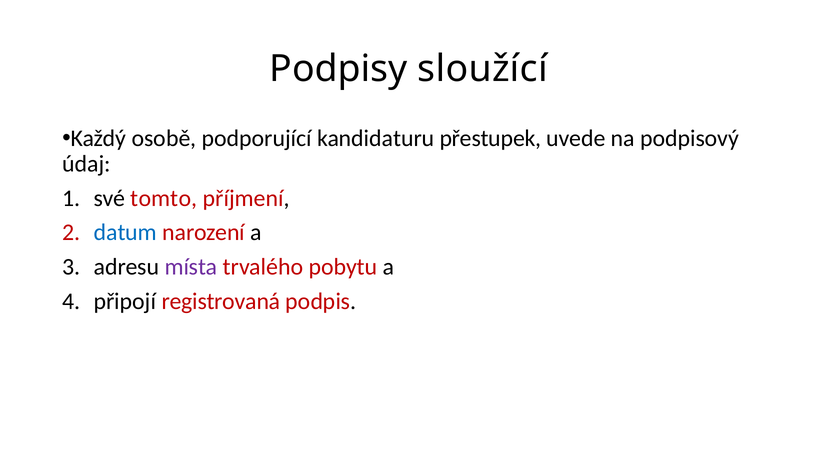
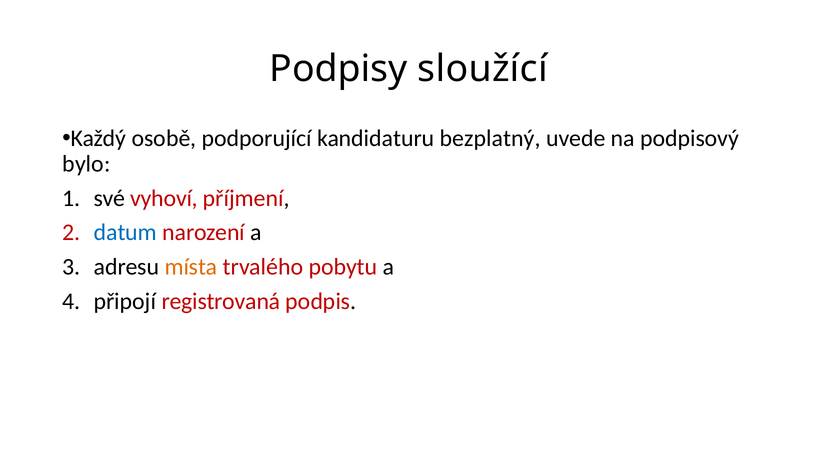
přestupek: přestupek -> bezplatný (490, 138)
údaj: údaj -> bylo (86, 164)
tomto: tomto -> vyhoví (164, 198)
místa colour: purple -> orange (191, 267)
